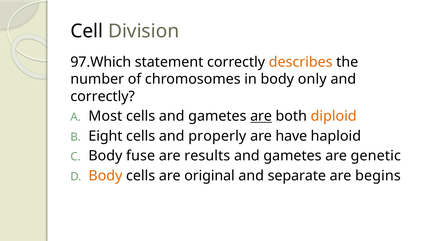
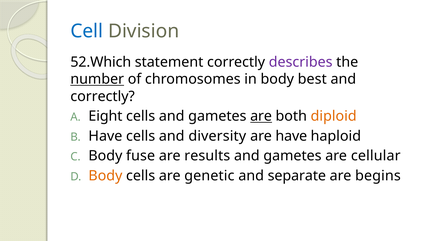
Cell colour: black -> blue (87, 31)
97.Which: 97.Which -> 52.Which (101, 62)
describes colour: orange -> purple (301, 62)
number underline: none -> present (97, 79)
only: only -> best (312, 79)
Most: Most -> Eight (105, 116)
Eight: Eight -> Have (105, 136)
properly: properly -> diversity (217, 136)
genetic: genetic -> cellular (376, 156)
original: original -> genetic (209, 176)
